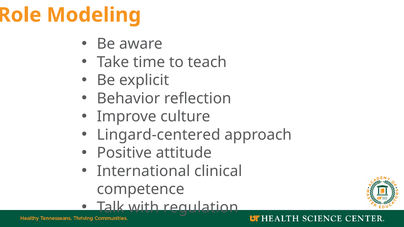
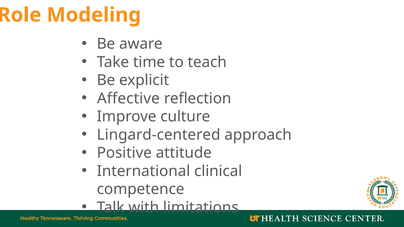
Behavior: Behavior -> Affective (128, 99)
regulation: regulation -> limitations (201, 208)
